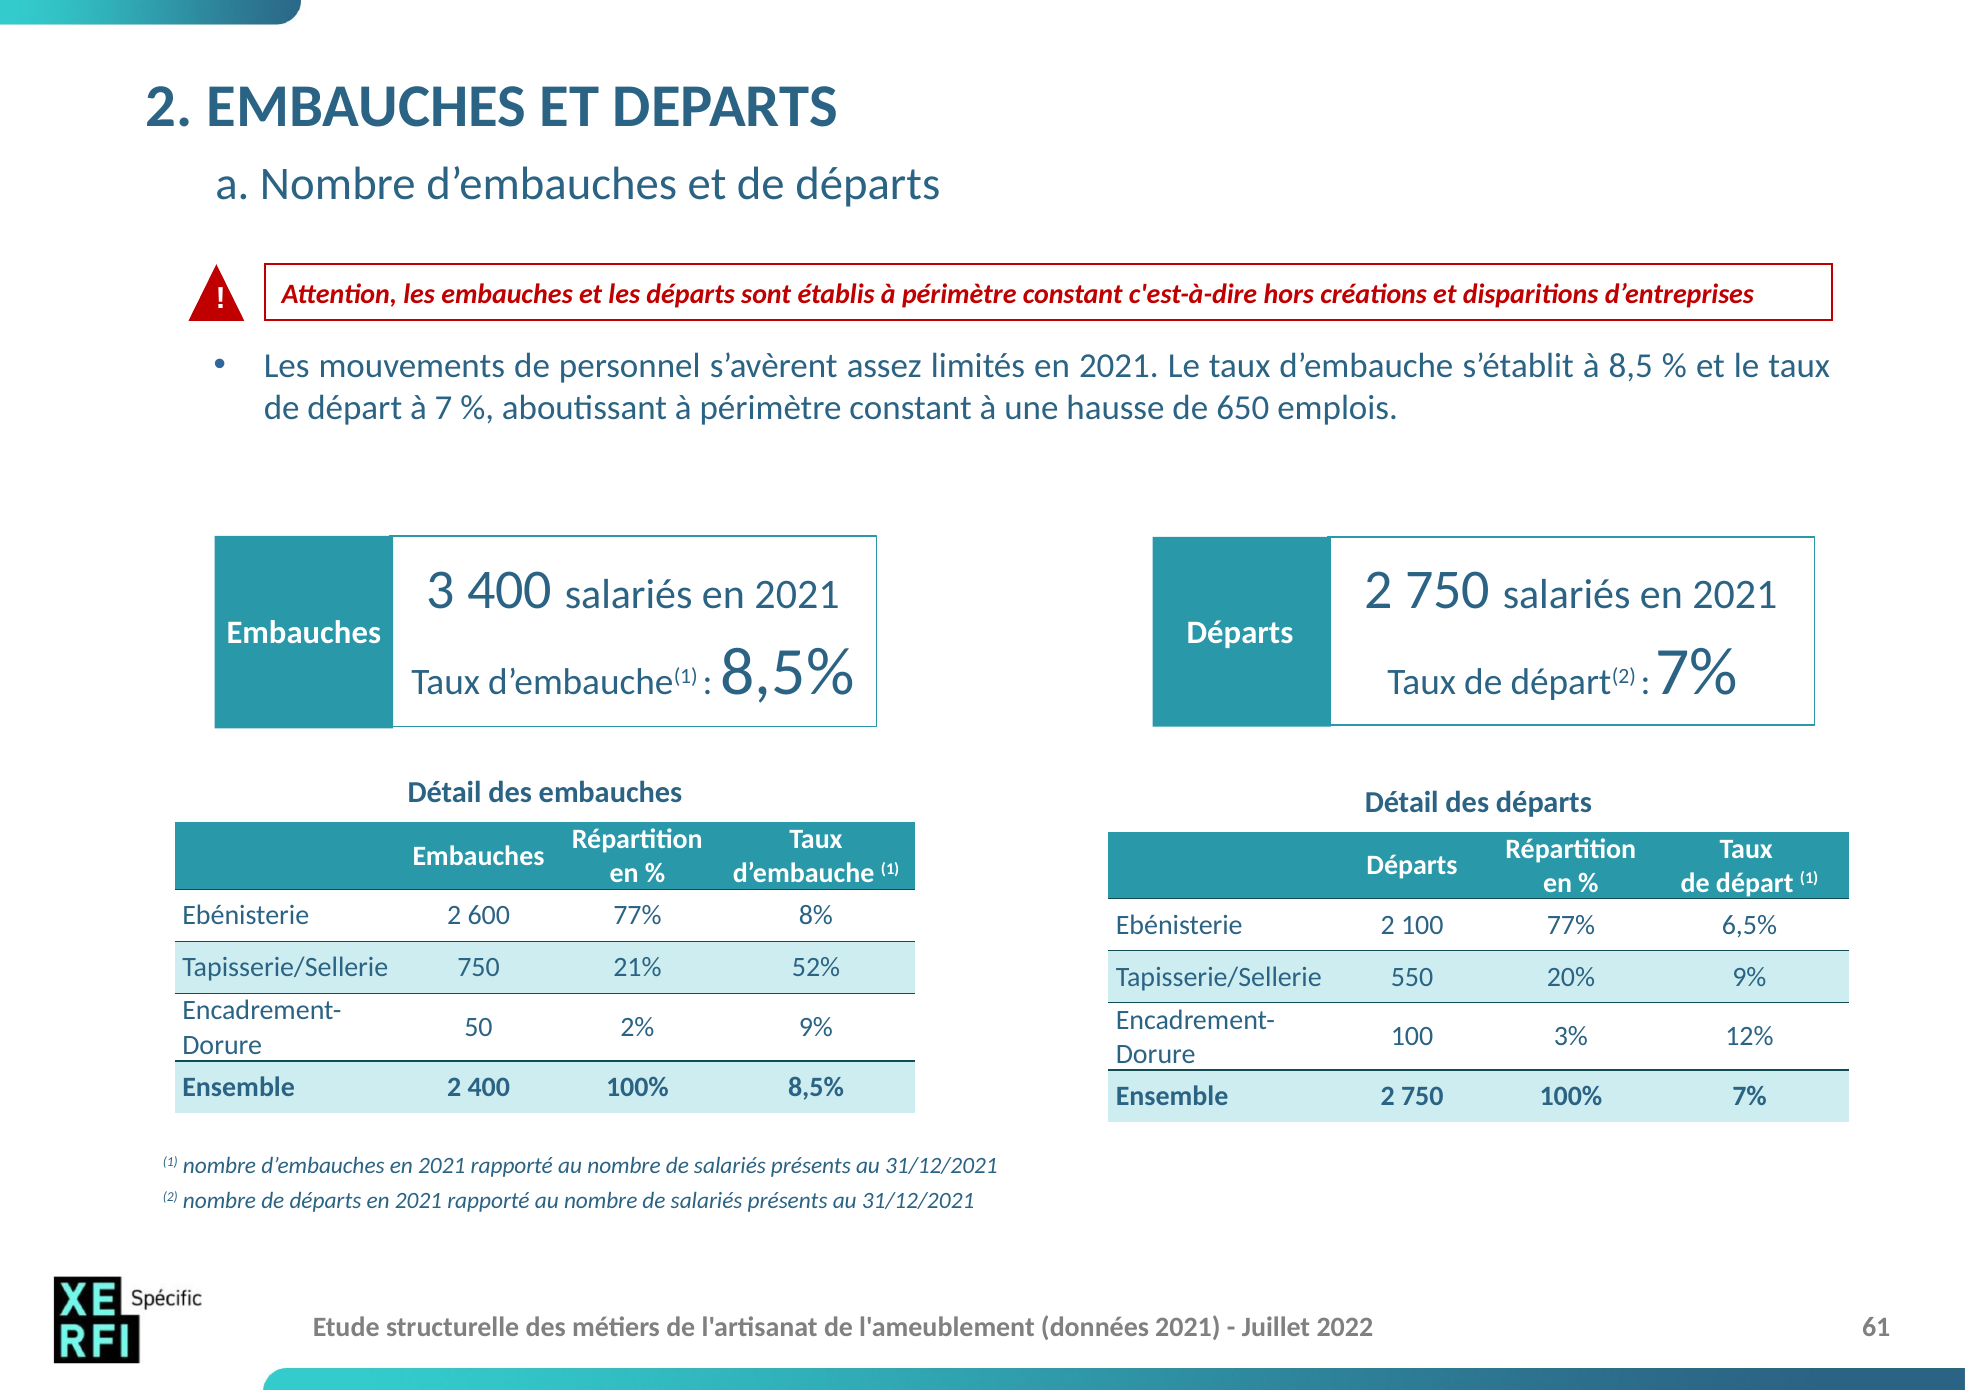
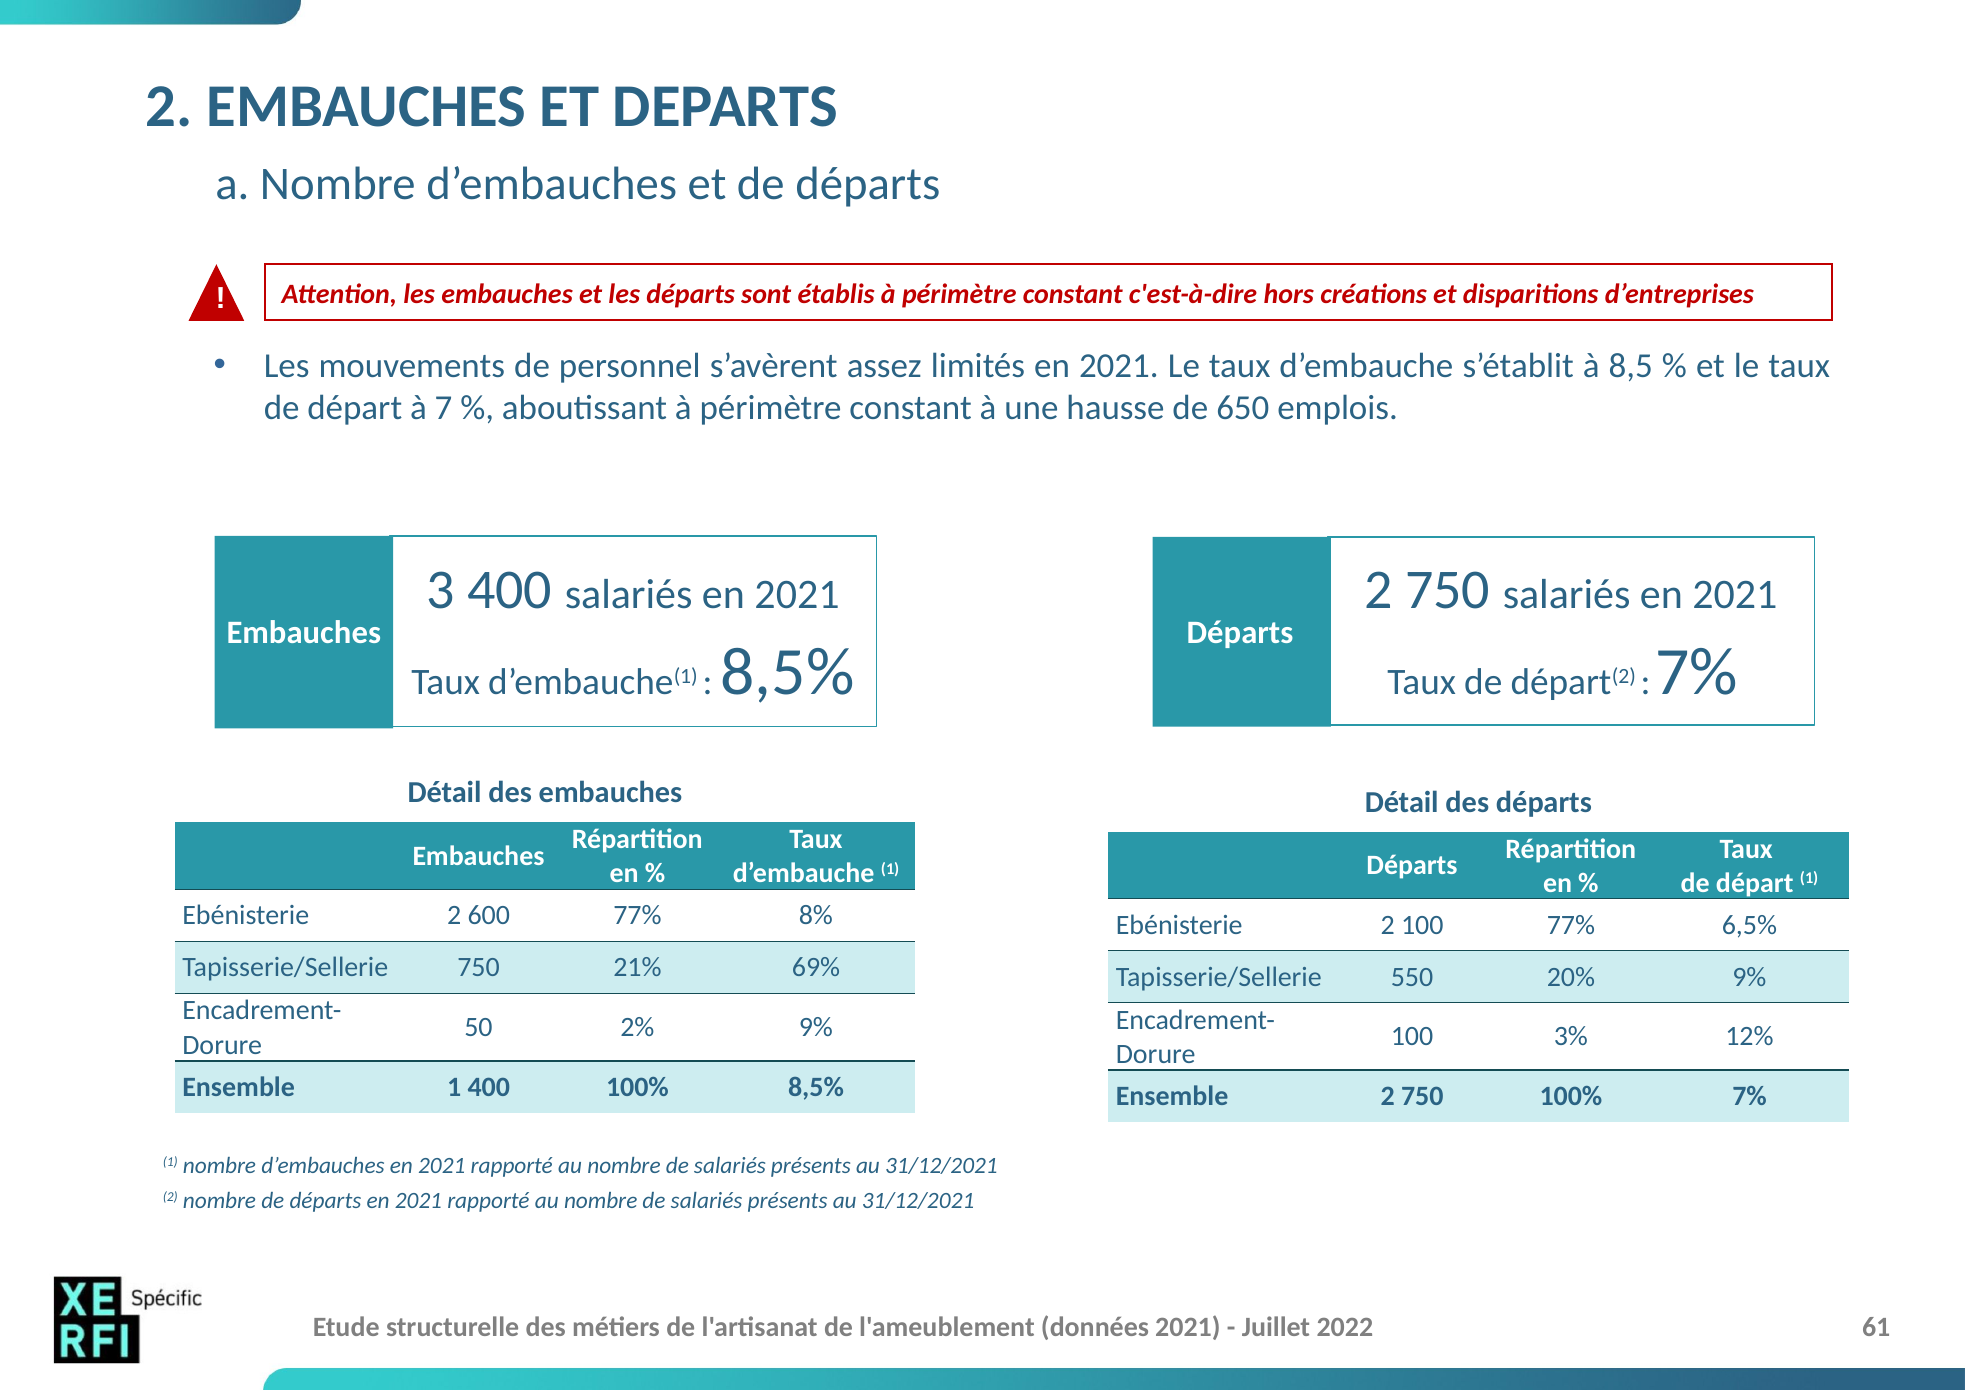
52%: 52% -> 69% (816, 967)
2: 2 -> 1 (454, 1087)
